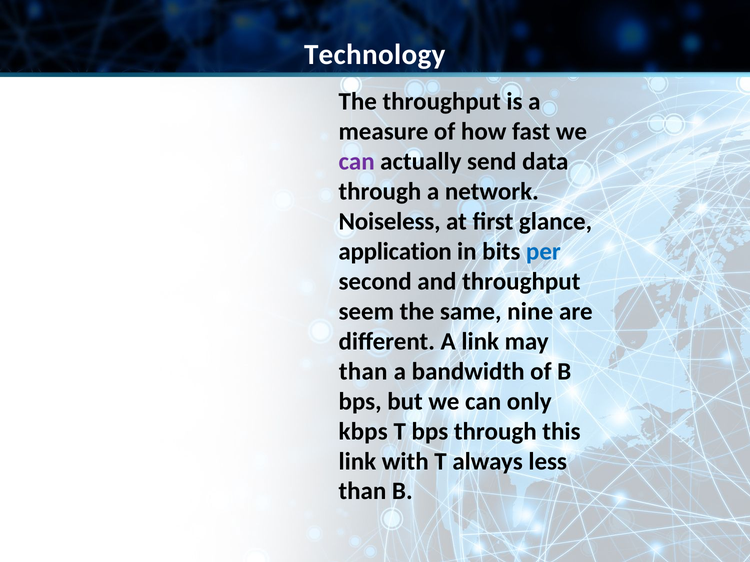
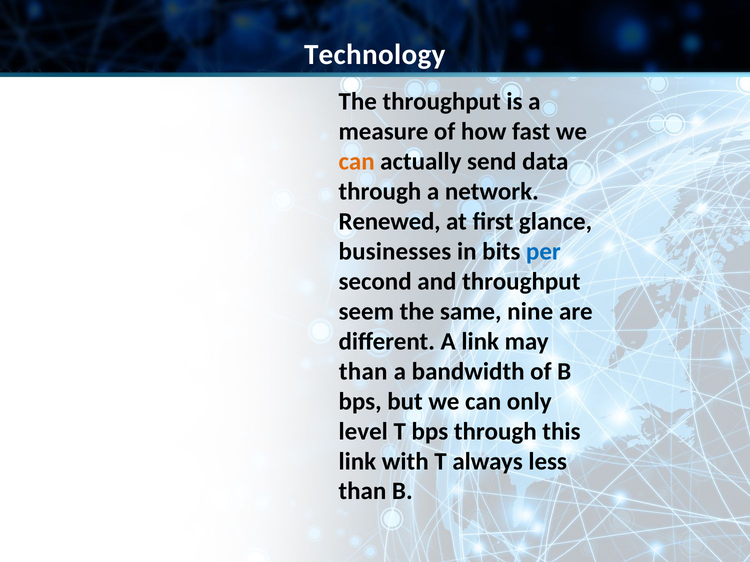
can colour: purple -> orange (357, 162)
Noiseless: Noiseless -> Renewed (390, 222)
application: application -> businesses (395, 252)
kbps: kbps -> level (363, 432)
